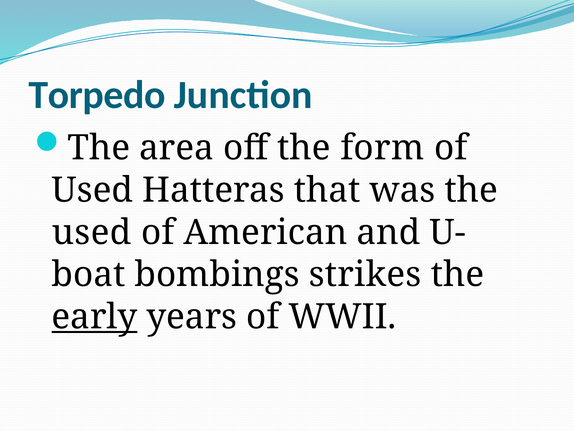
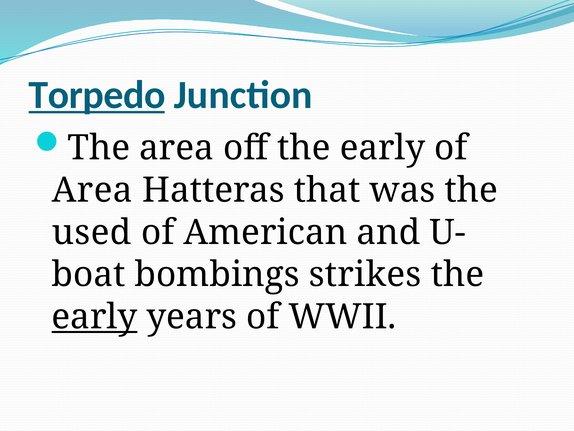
Torpedo underline: none -> present (97, 95)
off the form: form -> early (382, 148)
Used: Used -> Area (92, 190)
